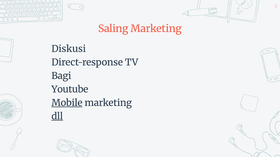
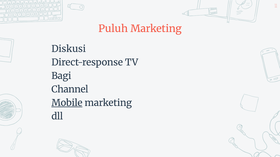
Saling: Saling -> Puluh (113, 29)
Youtube: Youtube -> Channel (70, 90)
dll underline: present -> none (57, 117)
